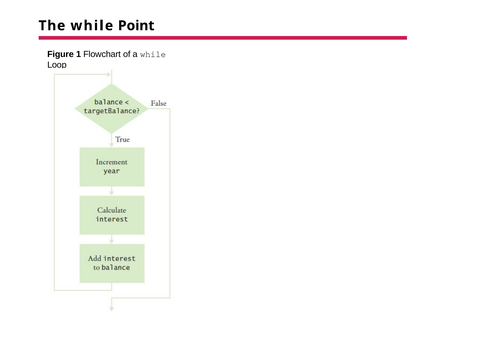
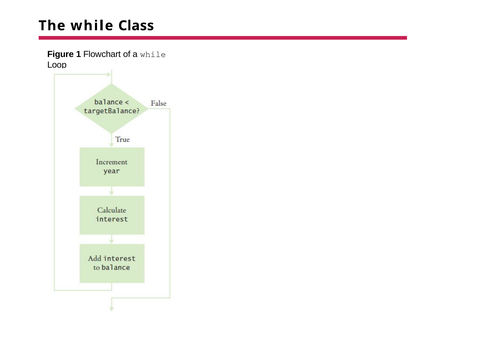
Point: Point -> Class (136, 26)
